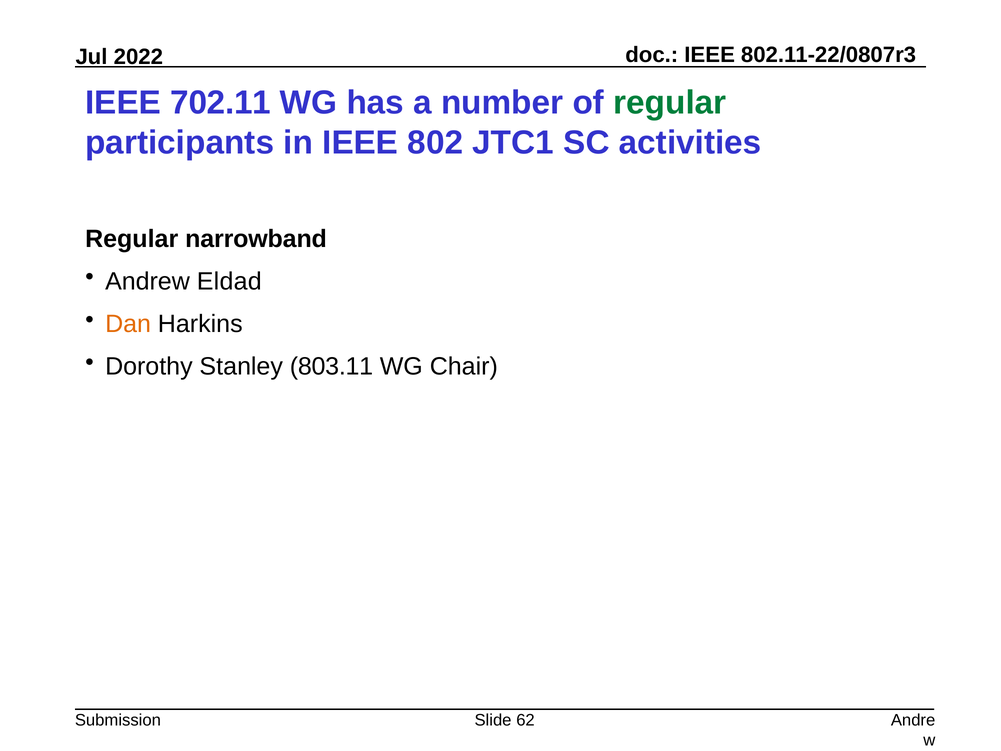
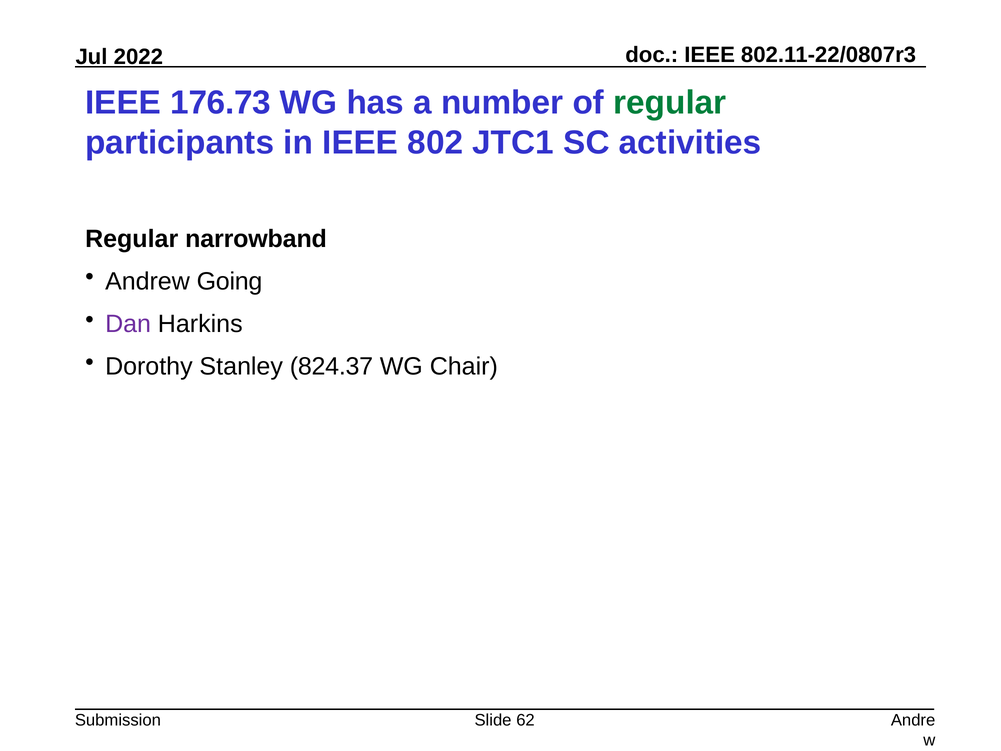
702.11: 702.11 -> 176.73 (221, 102)
Eldad: Eldad -> Going (230, 281)
Dan colour: orange -> purple (128, 324)
803.11: 803.11 -> 824.37 (331, 366)
